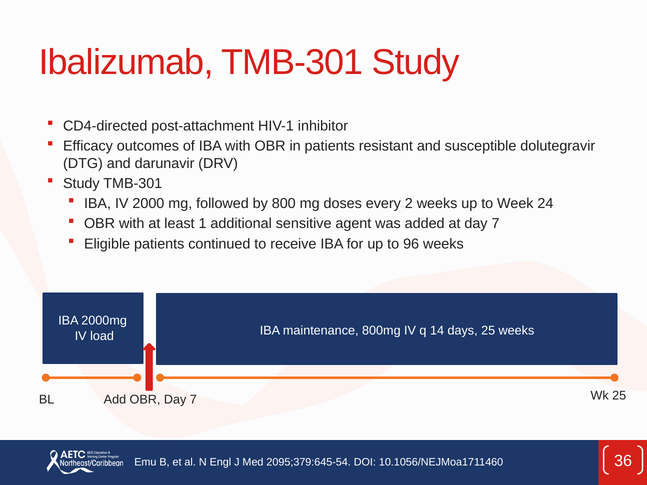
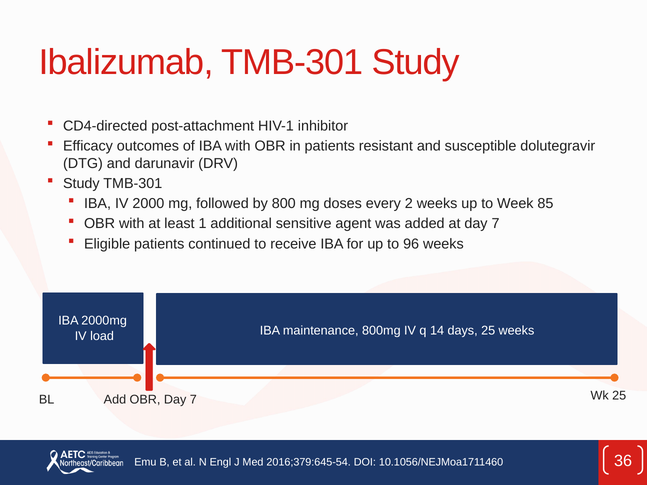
24: 24 -> 85 (545, 204)
2095;379:645-54: 2095;379:645-54 -> 2016;379:645-54 (309, 463)
